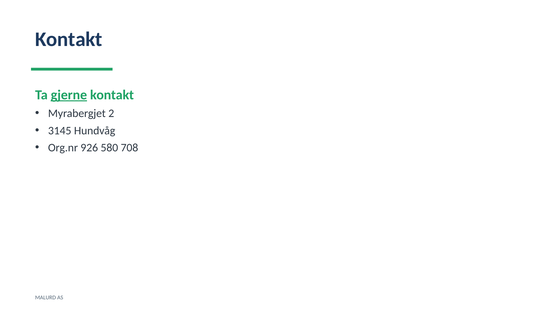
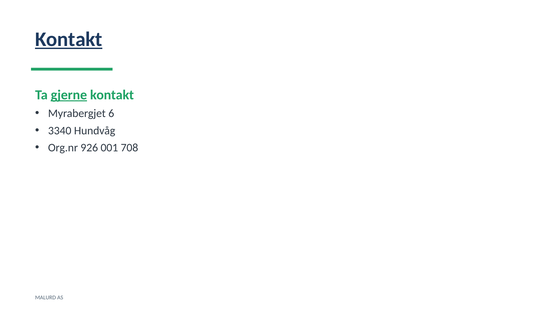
Kontakt underline: none -> present (69, 39)
2: 2 -> 6 (111, 114)
3145: 3145 -> 3340 (60, 131)
580: 580 -> 001 (109, 148)
